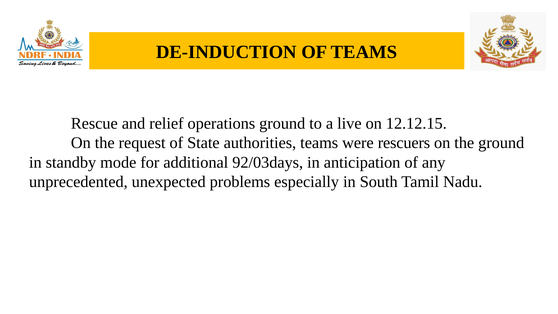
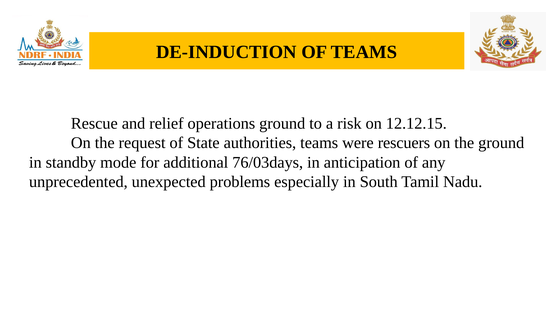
live: live -> risk (349, 123)
92/03days: 92/03days -> 76/03days (268, 162)
